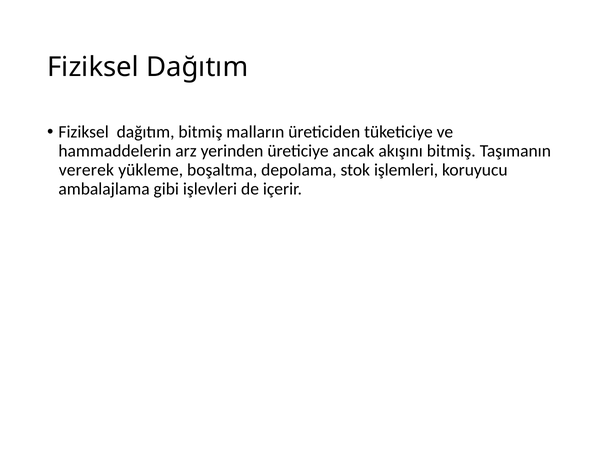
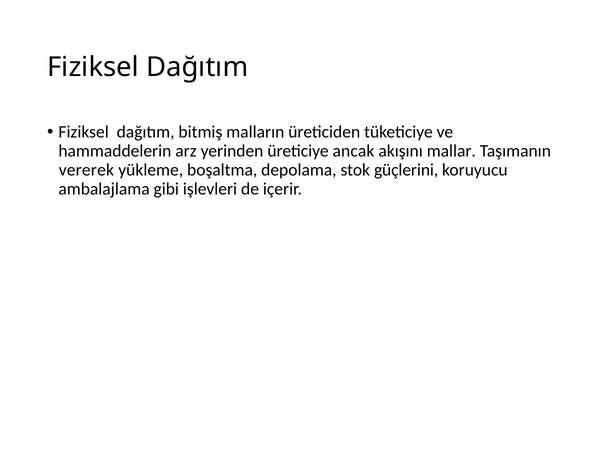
akışını bitmiş: bitmiş -> mallar (451, 151)
işlemleri: işlemleri -> güçlerini (406, 170)
